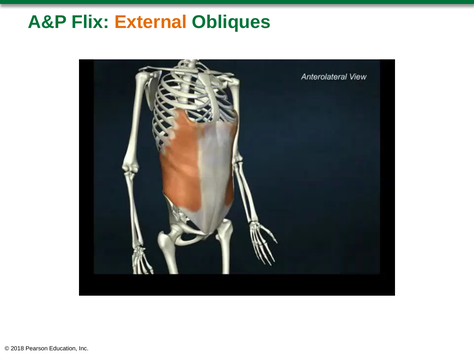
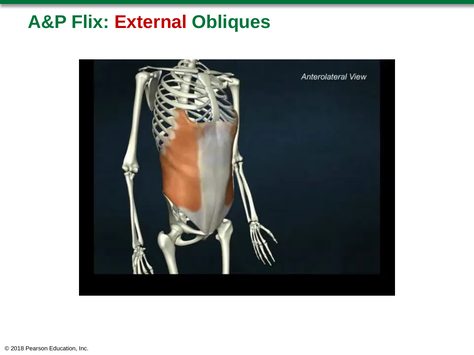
External colour: orange -> red (151, 22)
